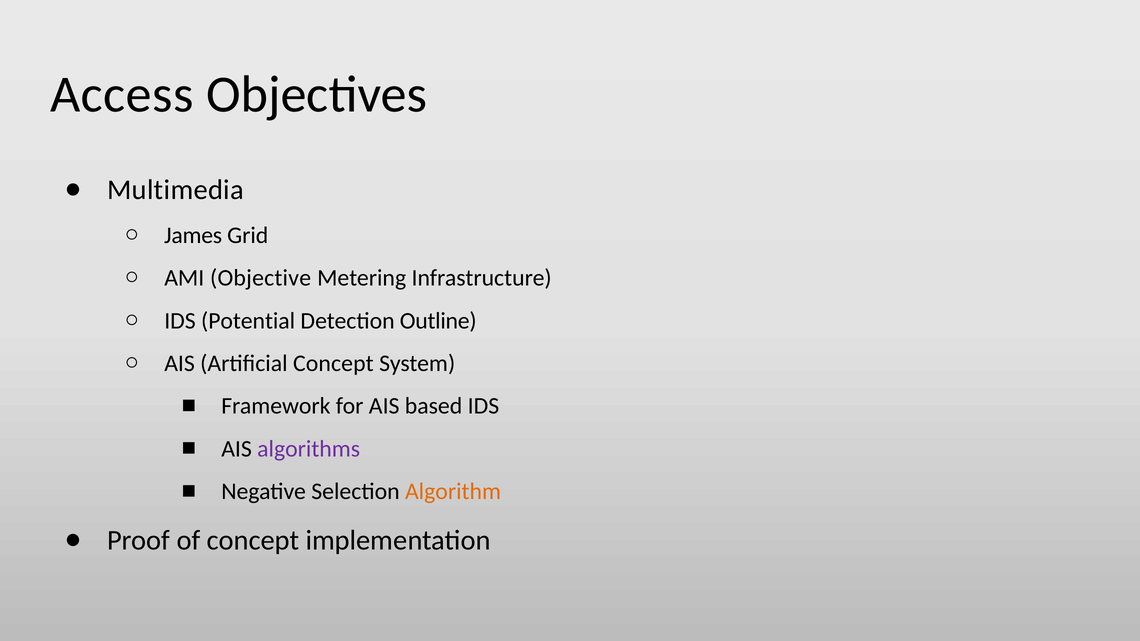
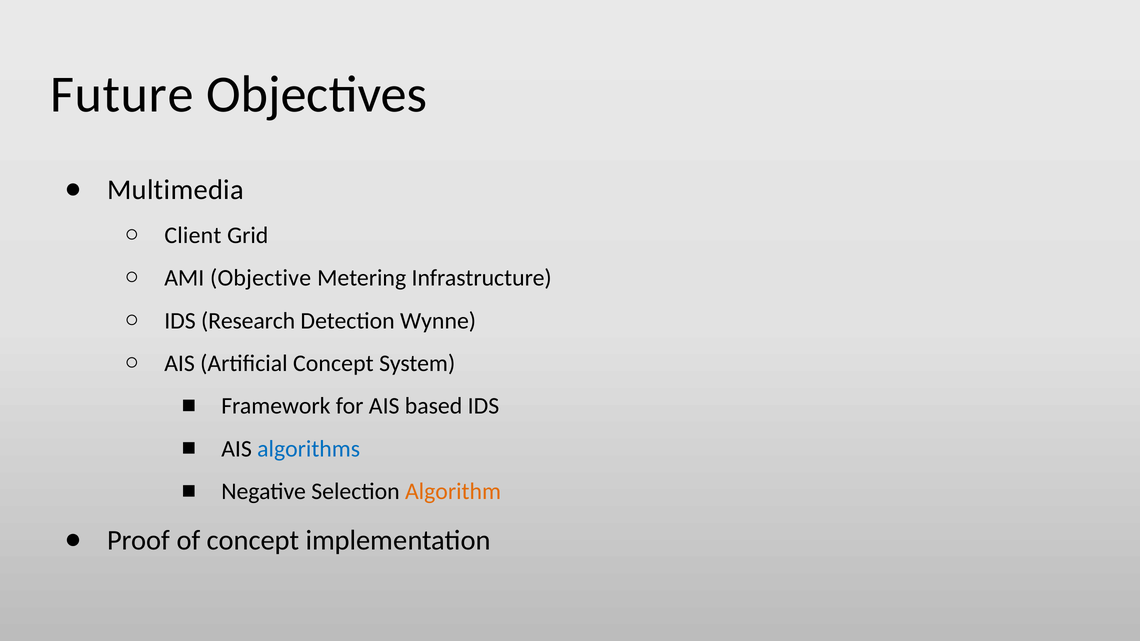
Access: Access -> Future (122, 95)
James: James -> Client (193, 235)
Potential: Potential -> Research (248, 321)
Outline: Outline -> Wynne (438, 321)
algorithms colour: purple -> blue (309, 449)
